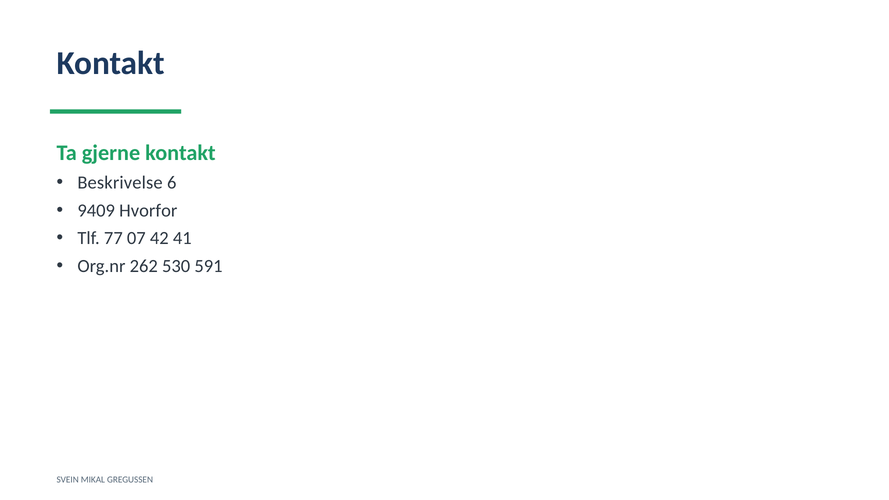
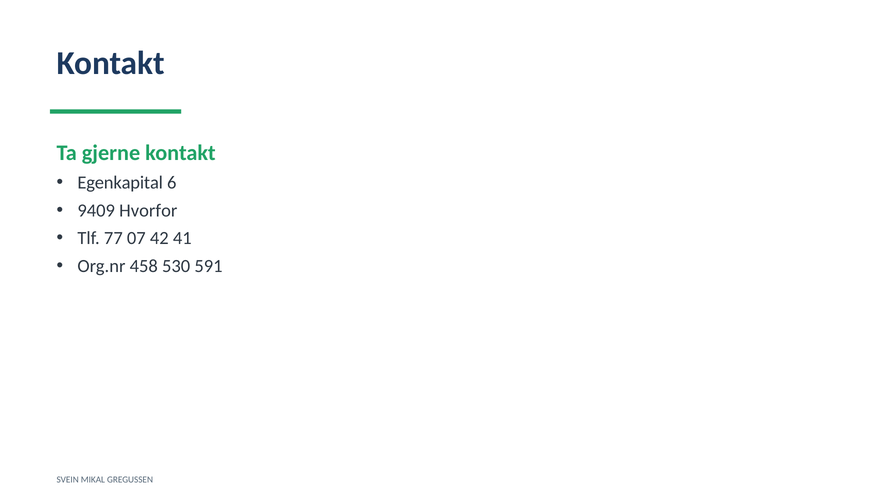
Beskrivelse: Beskrivelse -> Egenkapital (120, 183)
262: 262 -> 458 (144, 266)
